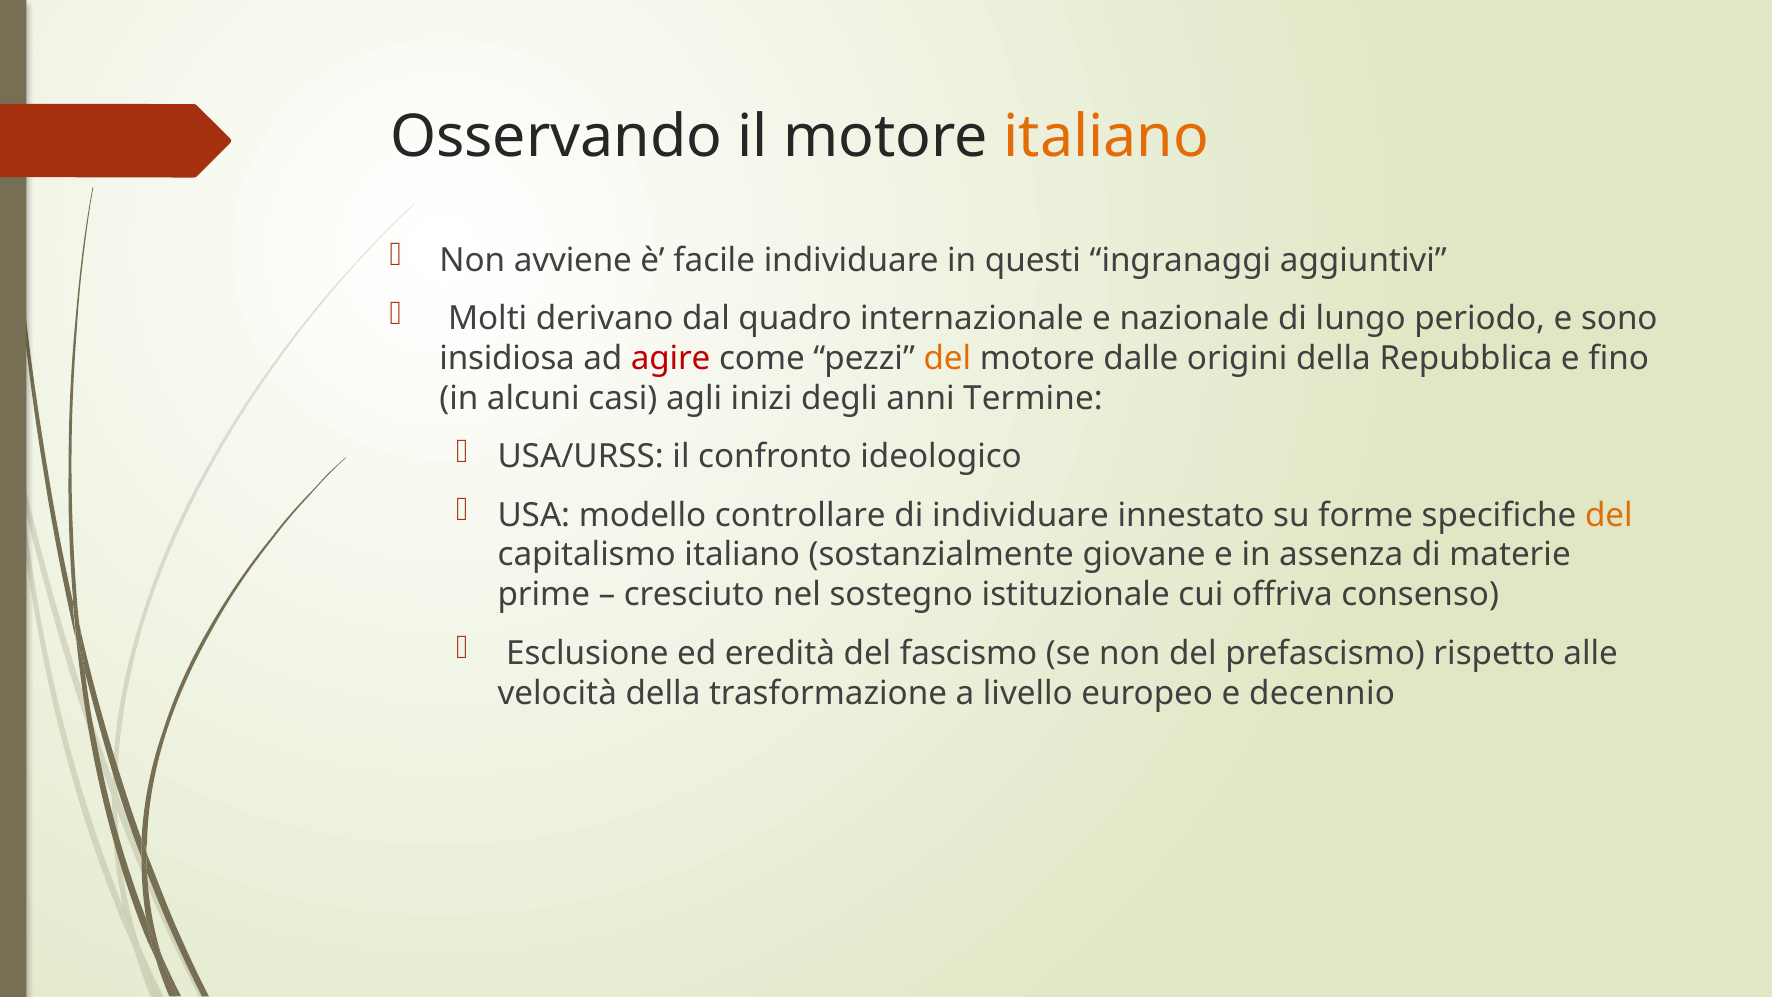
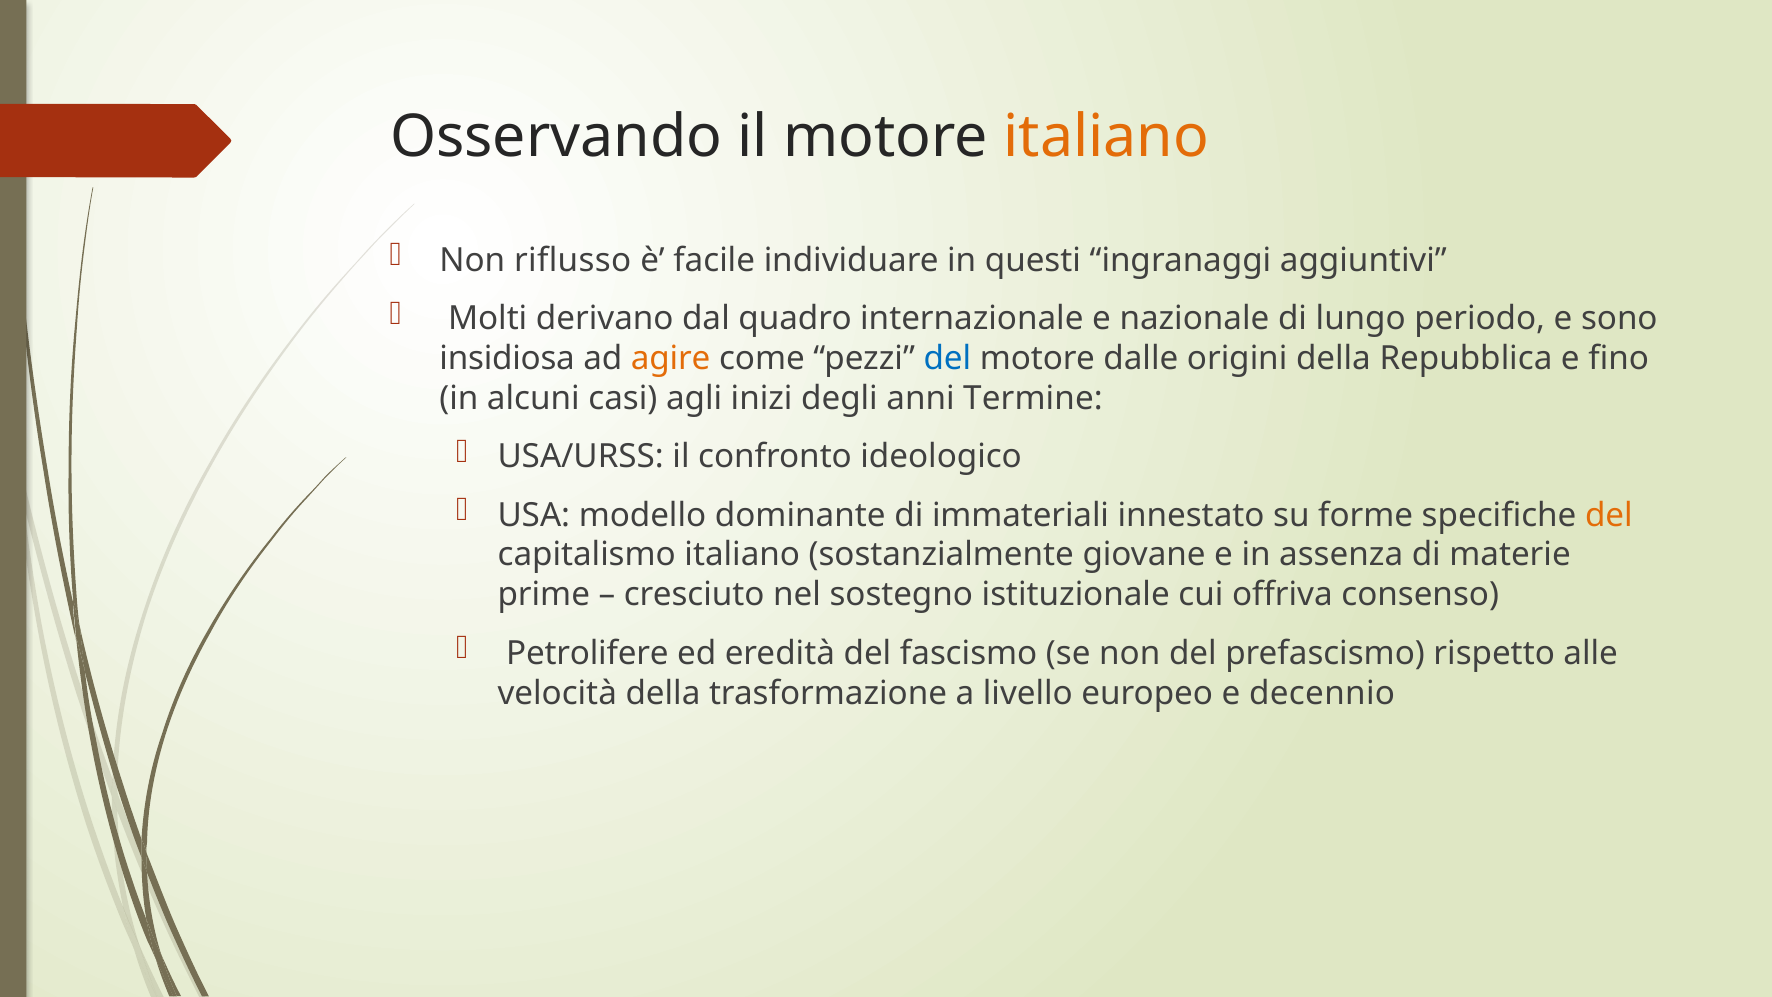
avviene: avviene -> riflusso (573, 260)
agire colour: red -> orange (671, 358)
del colour: orange -> blue (947, 358)
controllare: controllare -> dominante (800, 515)
di individuare: individuare -> immateriali (1021, 515)
Esclusione: Esclusione -> Petrolifere (587, 653)
